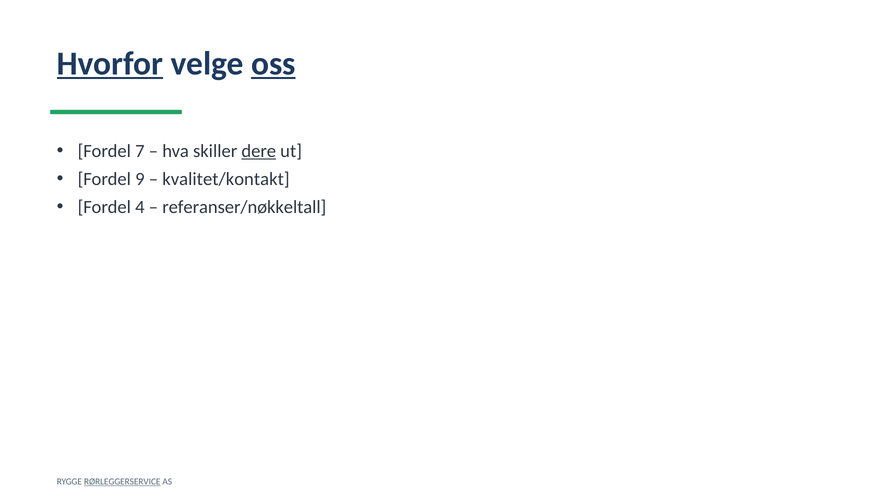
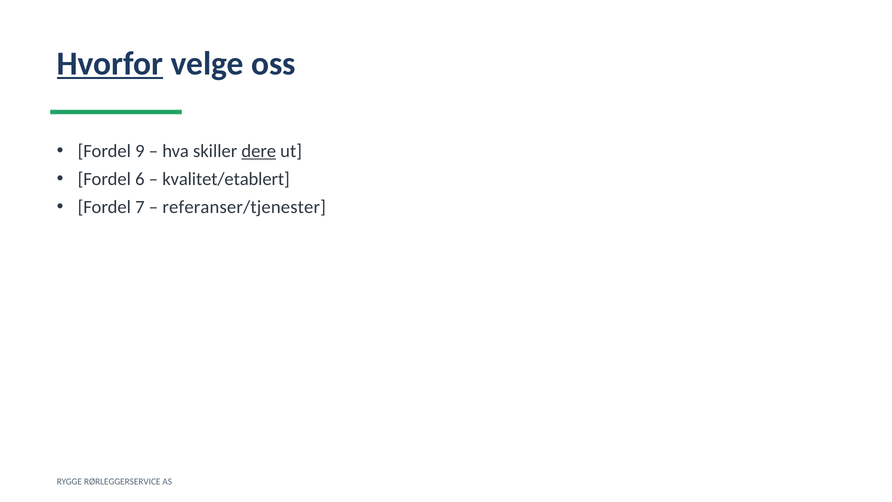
oss underline: present -> none (273, 64)
7: 7 -> 9 (140, 151)
9: 9 -> 6 (140, 179)
kvalitet/kontakt: kvalitet/kontakt -> kvalitet/etablert (226, 179)
4: 4 -> 7 (140, 207)
referanser/nøkkeltall: referanser/nøkkeltall -> referanser/tjenester (244, 207)
RØRLEGGERSERVICE underline: present -> none (122, 481)
